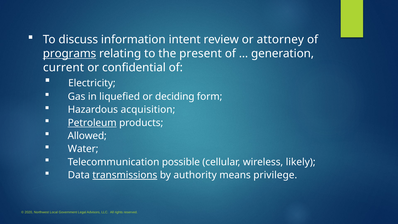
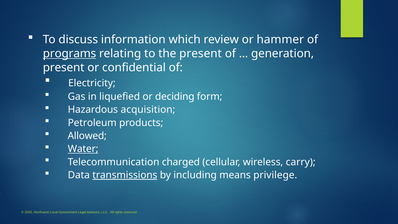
intent: intent -> which (185, 40)
attorney: attorney -> hammer (280, 40)
current: current -> present (64, 67)
Petroleum underline: present -> none (92, 123)
Water underline: none -> present (83, 149)
possible: possible -> charged (181, 162)
likely: likely -> carry (301, 162)
authority: authority -> including (195, 175)
